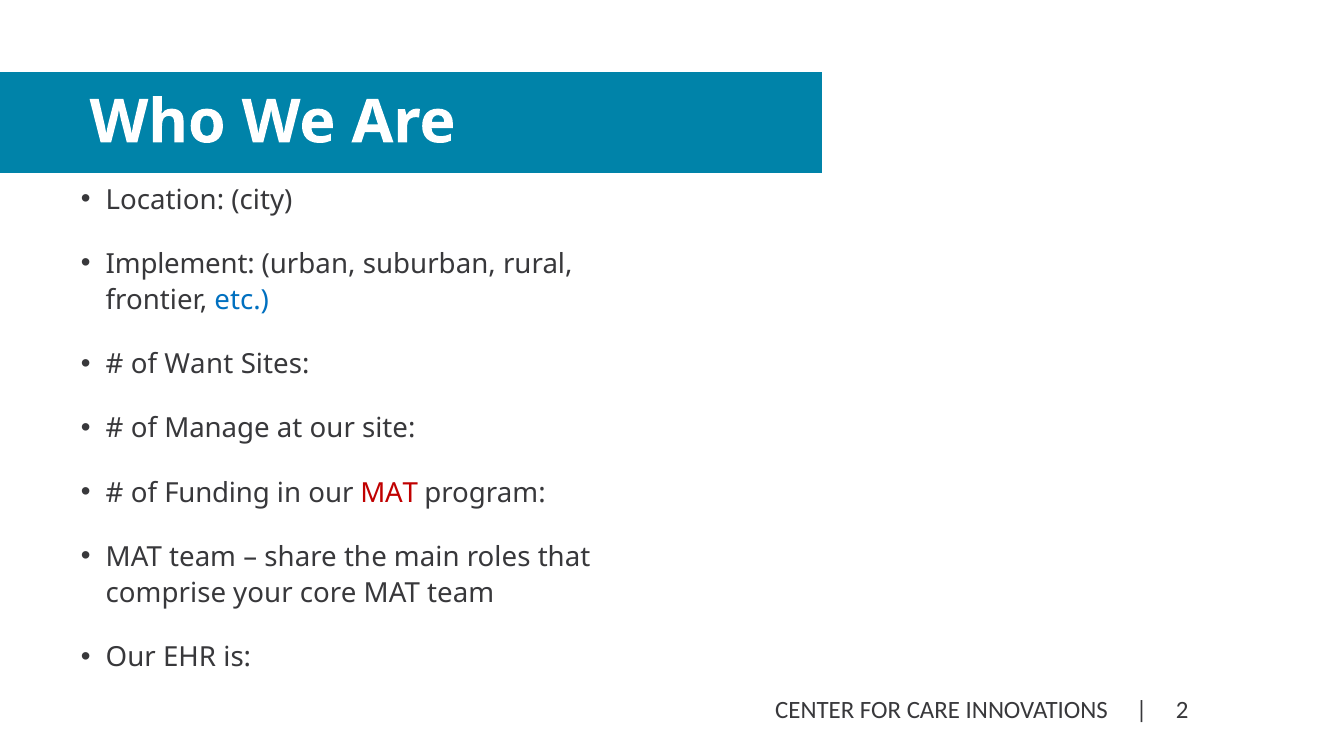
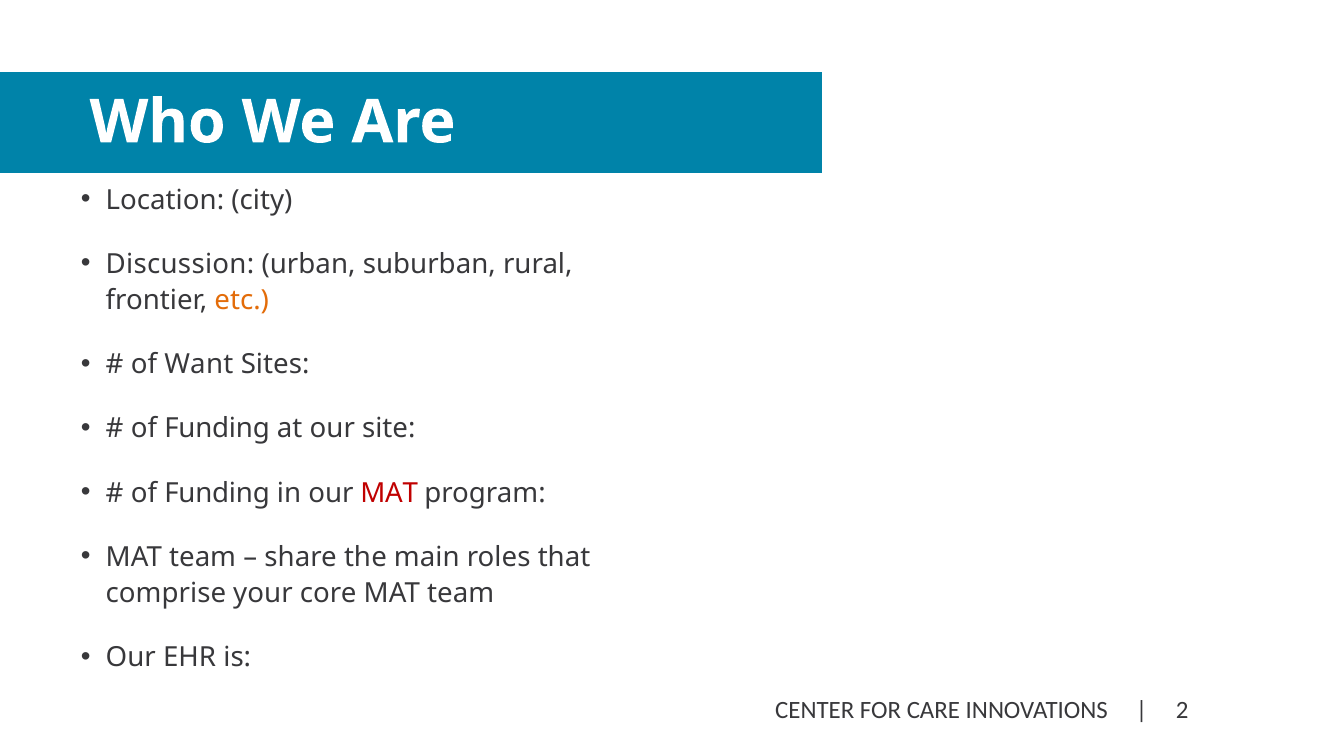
Implement: Implement -> Discussion (180, 264)
etc colour: blue -> orange (242, 301)
Manage: Manage -> Funding (217, 429)
